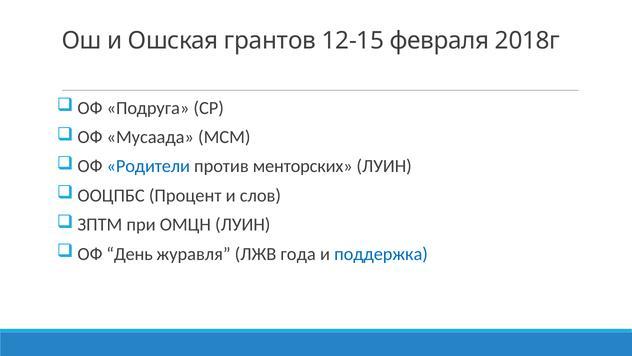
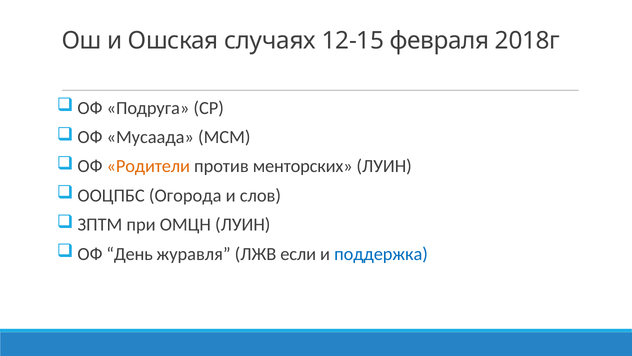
грантов: грантов -> случаях (270, 41)
Родители colour: blue -> orange (148, 166)
Процент: Процент -> Огорода (185, 195)
года: года -> если (298, 254)
